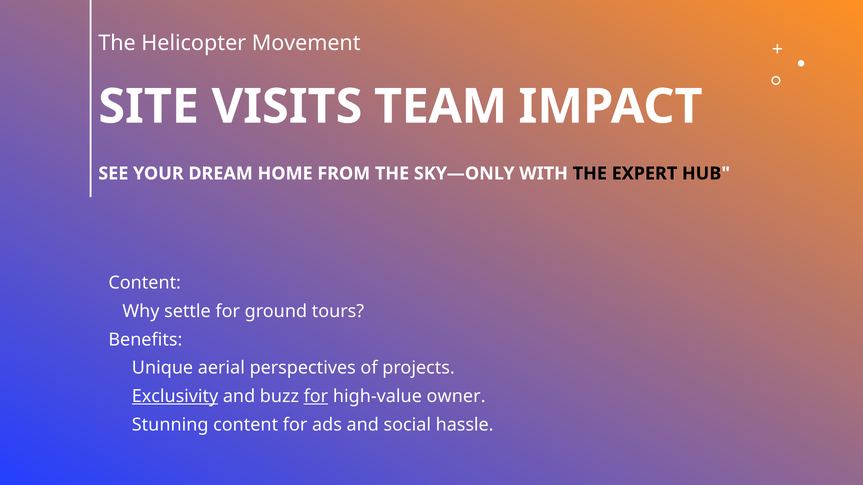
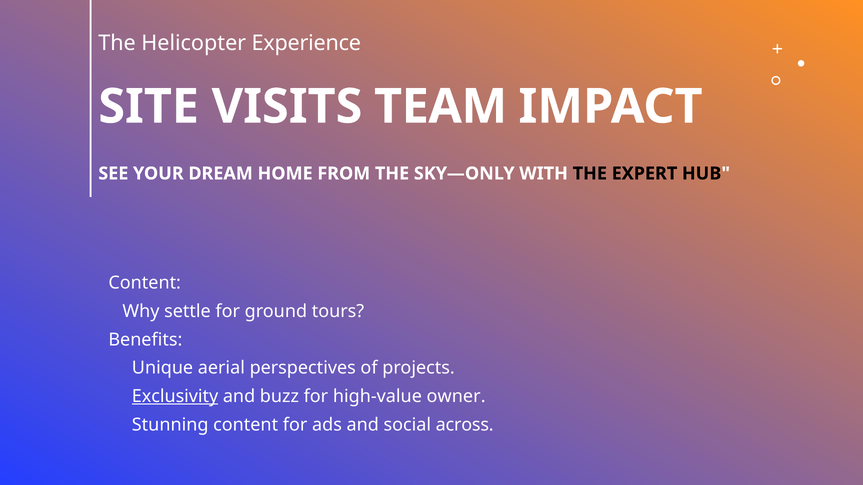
Movement: Movement -> Experience (306, 43)
for underline: present -> none (316, 397)
hassle: hassle -> across (465, 425)
